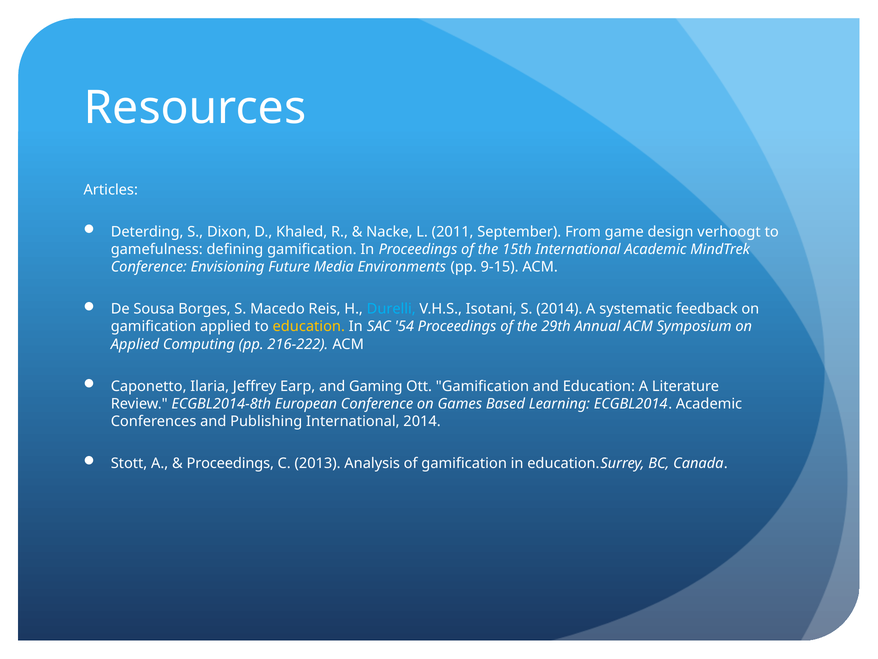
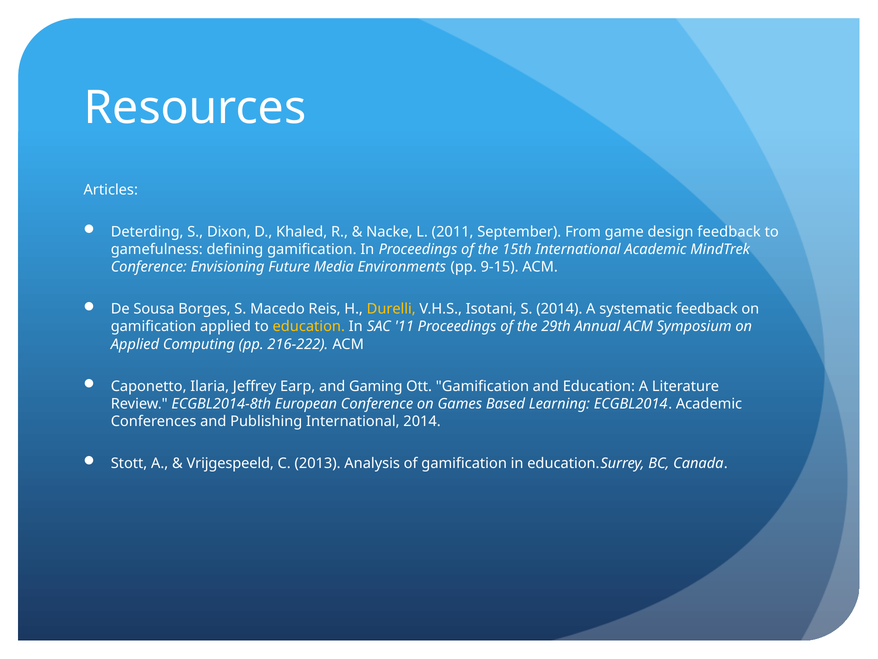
design verhoogt: verhoogt -> feedback (729, 232)
Durelli colour: light blue -> yellow (391, 309)
54: 54 -> 11 (404, 326)
Proceedings: Proceedings -> Vrijgespeeld (230, 463)
